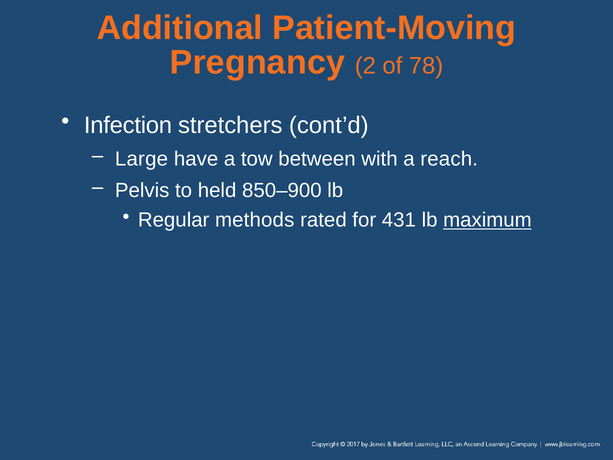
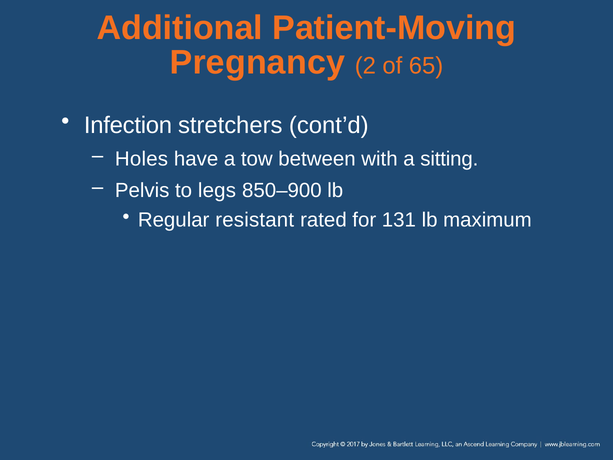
78: 78 -> 65 (426, 66)
Large: Large -> Holes (142, 159)
reach: reach -> sitting (449, 159)
held: held -> legs (217, 190)
methods: methods -> resistant (255, 220)
431: 431 -> 131 (399, 220)
maximum underline: present -> none (487, 220)
